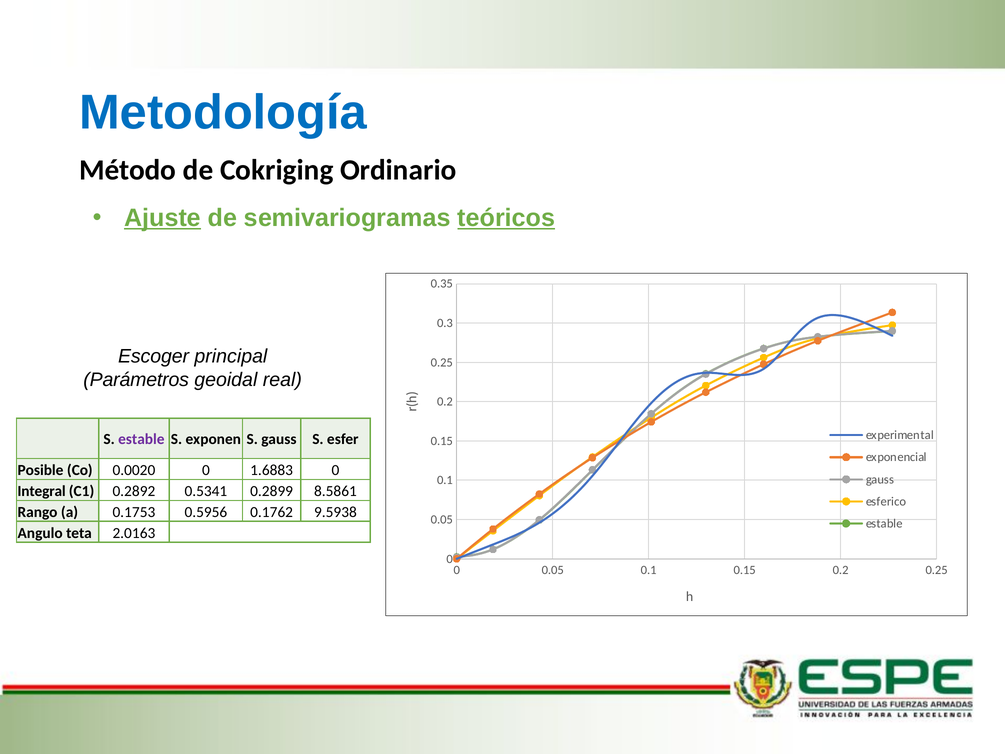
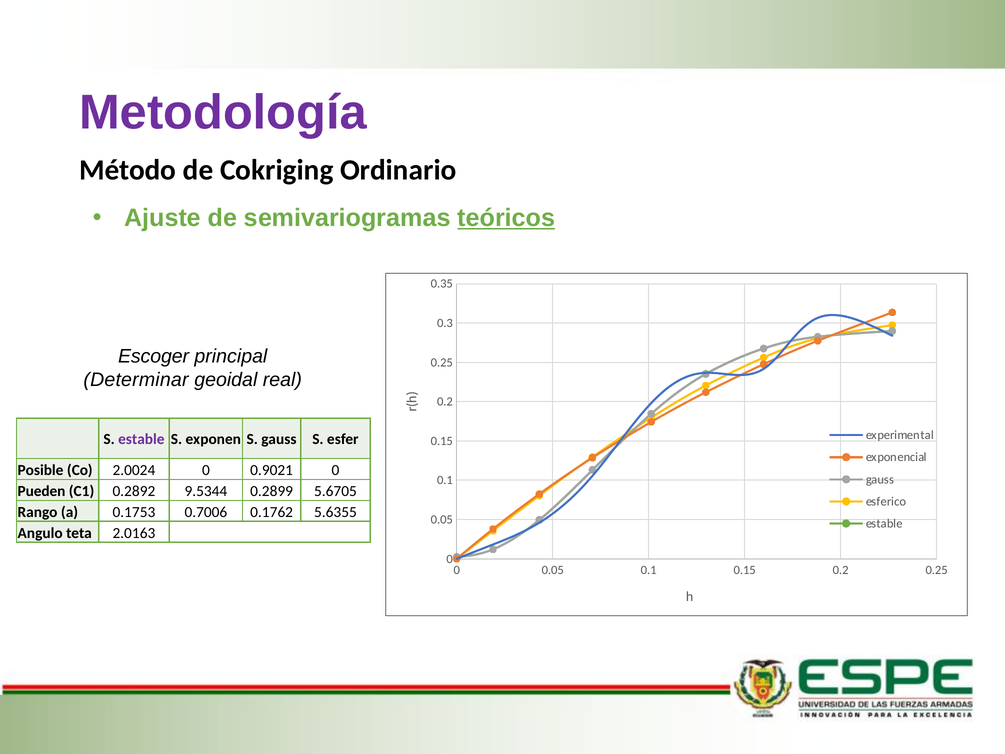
Metodología colour: blue -> purple (223, 113)
Ajuste underline: present -> none (163, 218)
Parámetros: Parámetros -> Determinar (136, 380)
0.0020: 0.0020 -> 2.0024 (134, 470)
1.6883: 1.6883 -> 0.9021 (272, 470)
Integral: Integral -> Pueden (42, 491)
0.5341: 0.5341 -> 9.5344 (206, 491)
8.5861: 8.5861 -> 5.6705 (335, 491)
0.5956: 0.5956 -> 0.7006 (206, 512)
9.5938: 9.5938 -> 5.6355 (335, 512)
